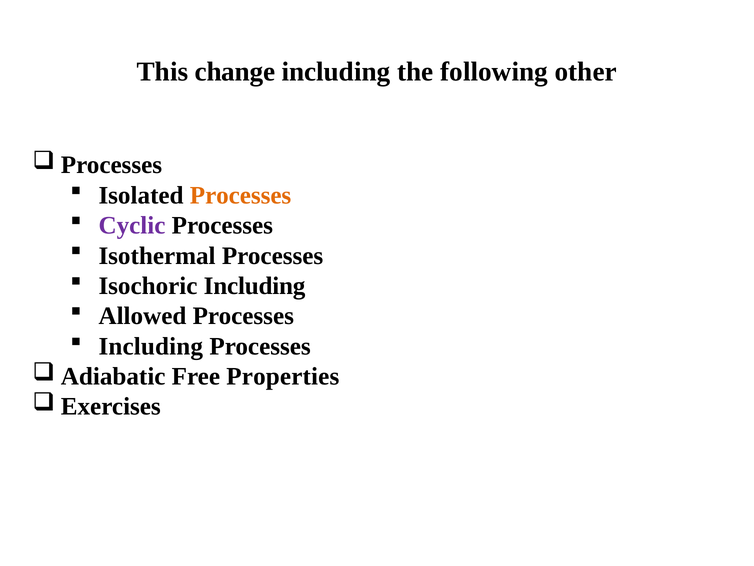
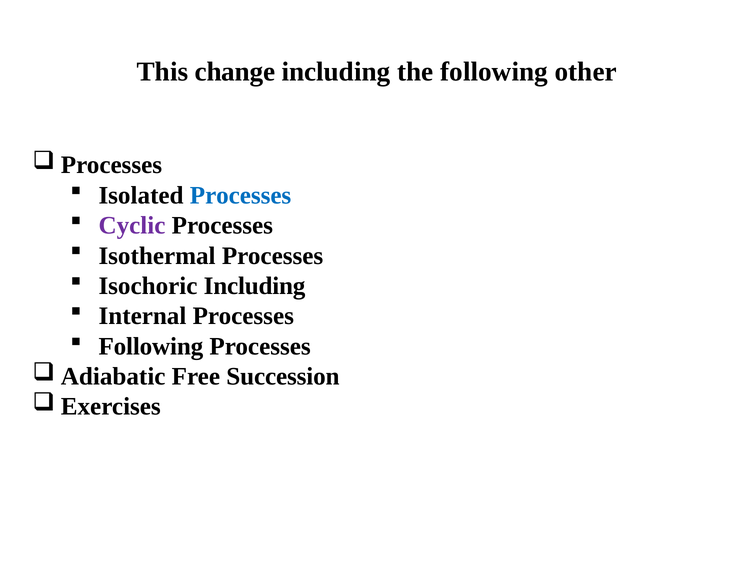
Processes colour: orange -> blue (241, 195)
Allowed: Allowed -> Internal (142, 316)
Including: Including -> Following (151, 346)
Properties: Properties -> Succession (283, 376)
